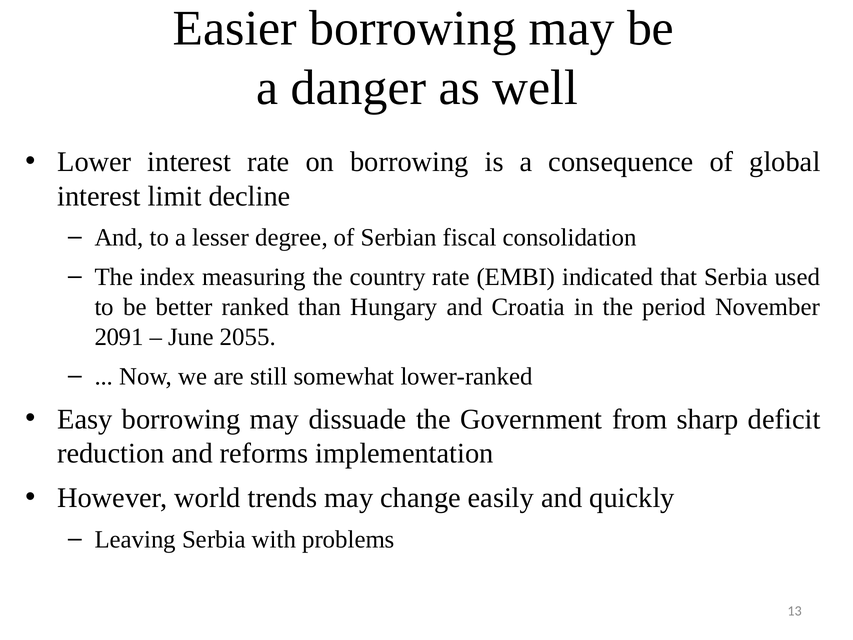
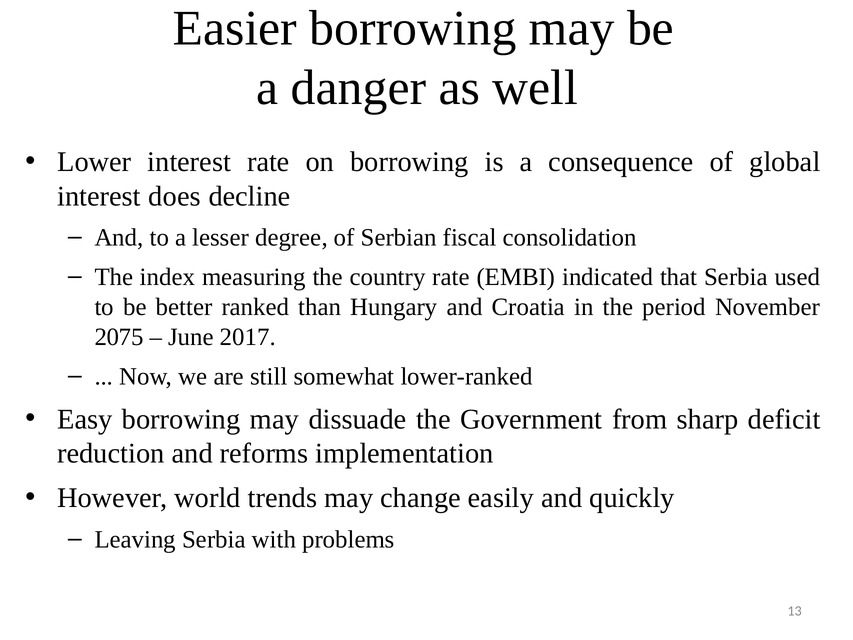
limit: limit -> does (175, 196)
2091: 2091 -> 2075 (119, 337)
2055: 2055 -> 2017 (248, 337)
